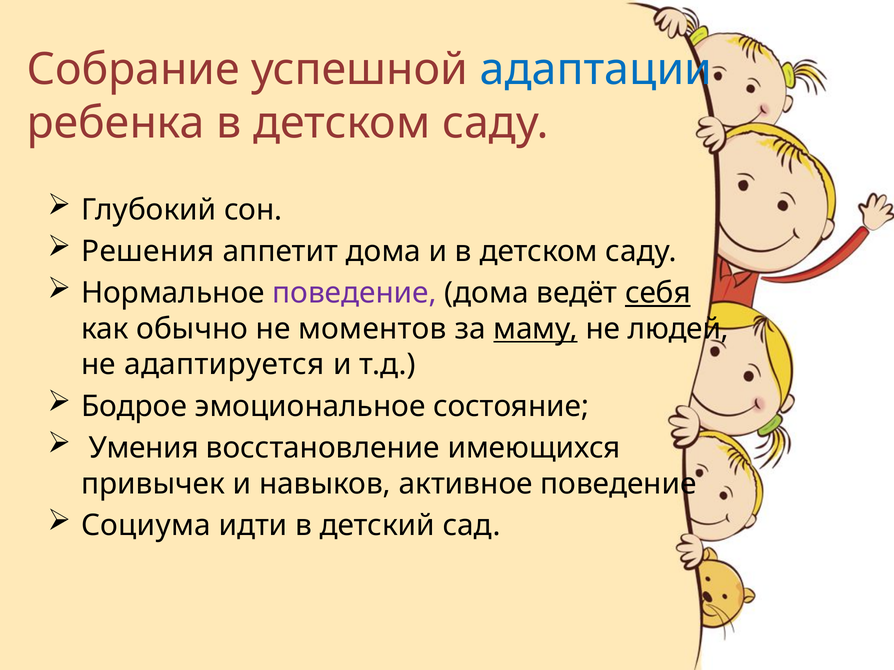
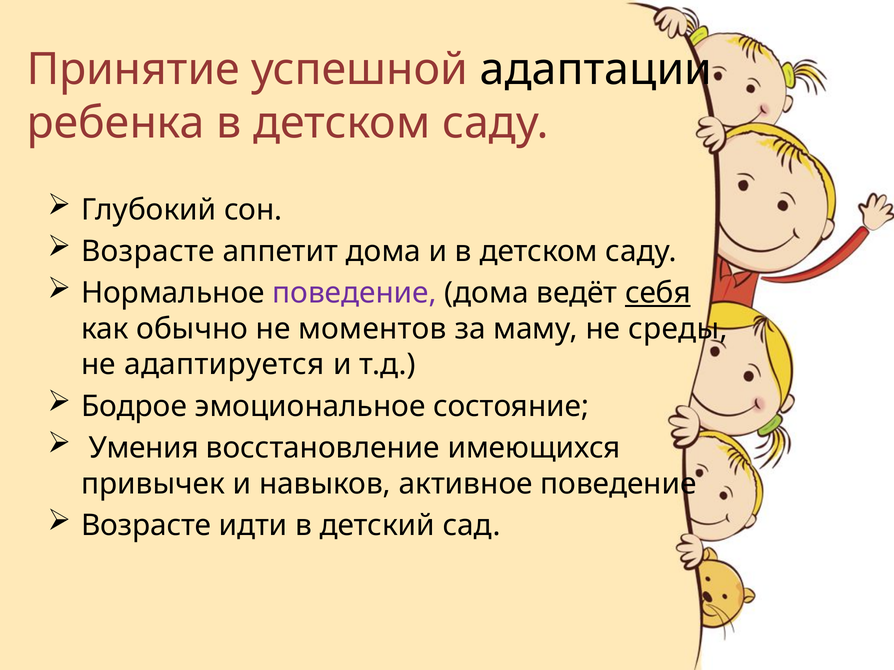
Собрание: Собрание -> Принятие (133, 69)
адаптации colour: blue -> black (596, 69)
Решения: Решения -> Возрасте (148, 252)
маму underline: present -> none (536, 329)
людей: людей -> среды (678, 329)
Социума: Социума -> Возрасте (146, 526)
